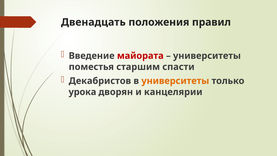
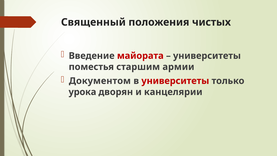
Двенадцать: Двенадцать -> Священный (93, 22)
правил: правил -> чистых (211, 22)
спасти: спасти -> армии (178, 67)
Декабристов: Декабристов -> Документом (100, 81)
университеты colour: orange -> red (175, 81)
